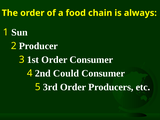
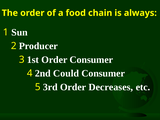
Producers: Producers -> Decreases (111, 87)
